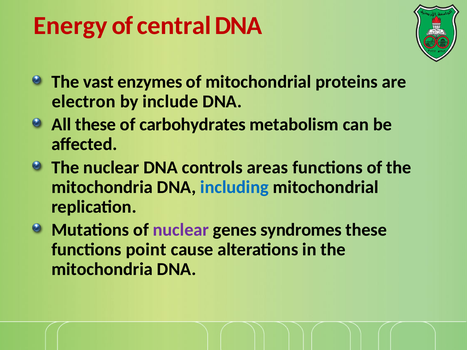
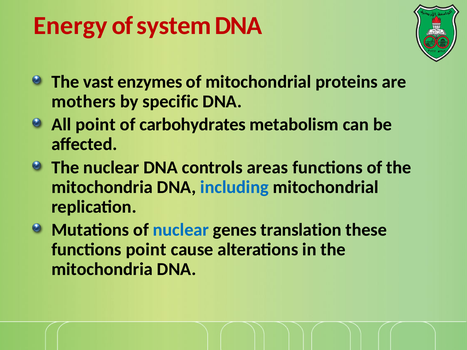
central: central -> system (174, 26)
electron: electron -> mothers (84, 101)
include: include -> specific (170, 101)
All these: these -> point (96, 125)
nuclear colour: purple -> blue (181, 230)
syndromes: syndromes -> translation (301, 230)
